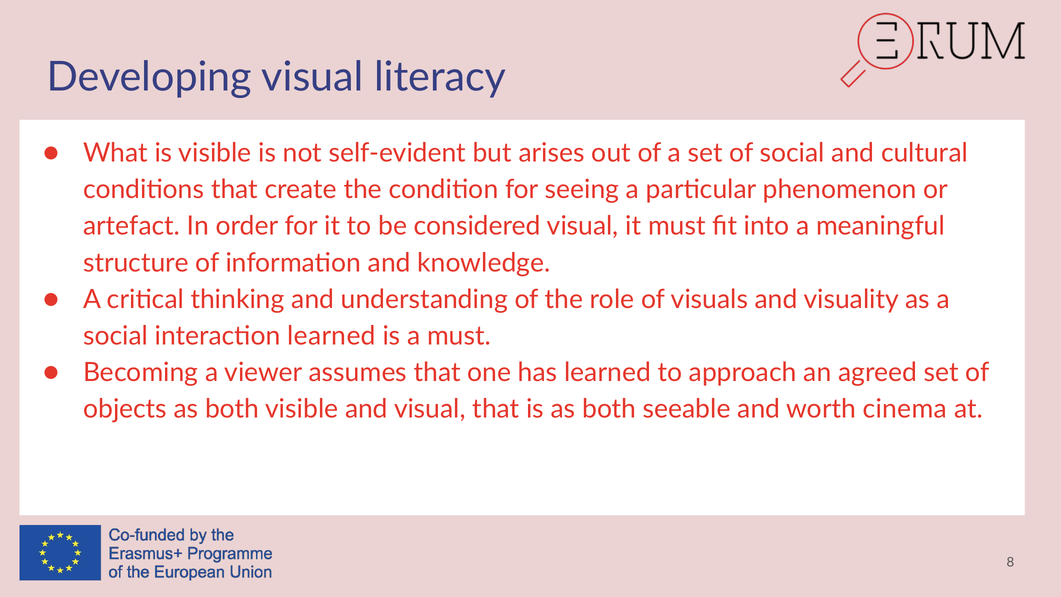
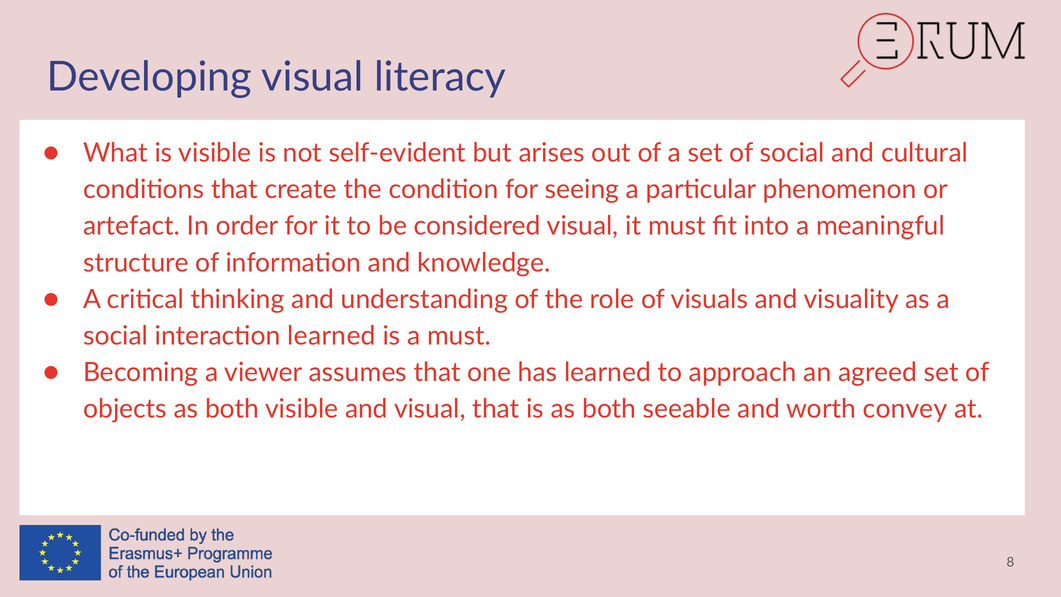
cinema: cinema -> convey (905, 409)
